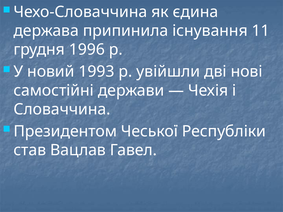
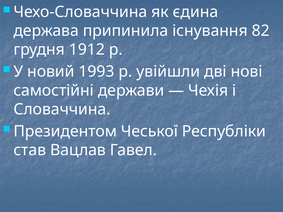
11: 11 -> 82 (261, 31)
1996: 1996 -> 1912 (87, 50)
